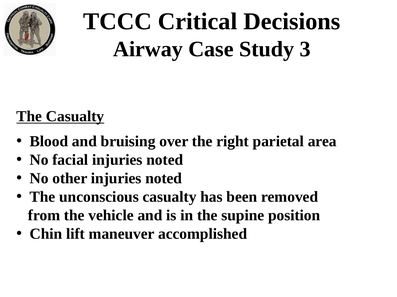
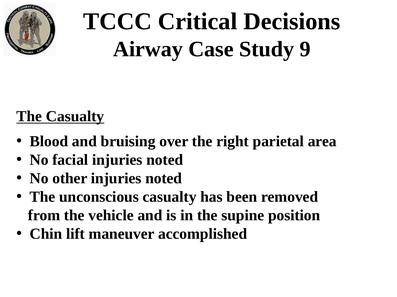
3: 3 -> 9 (305, 49)
